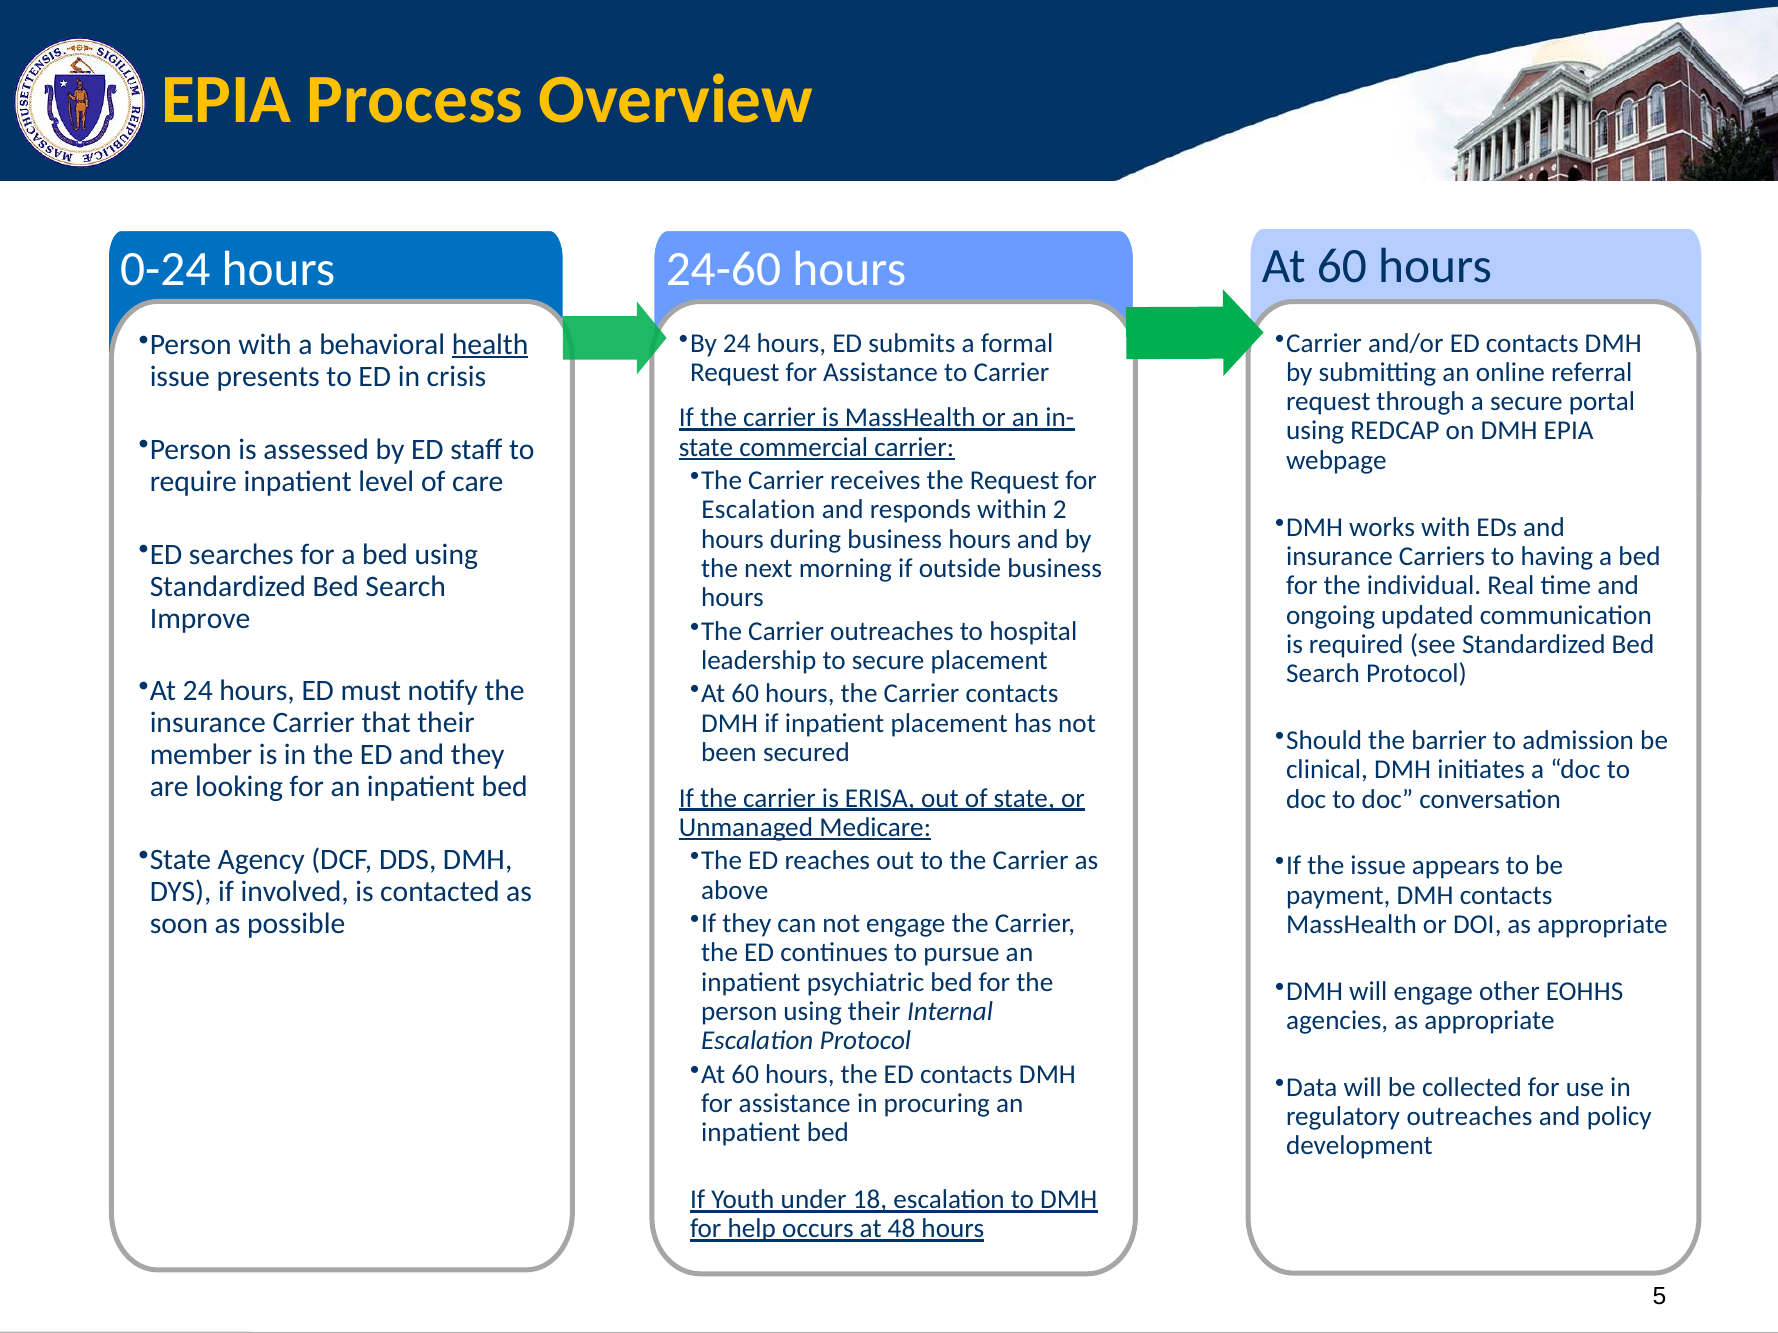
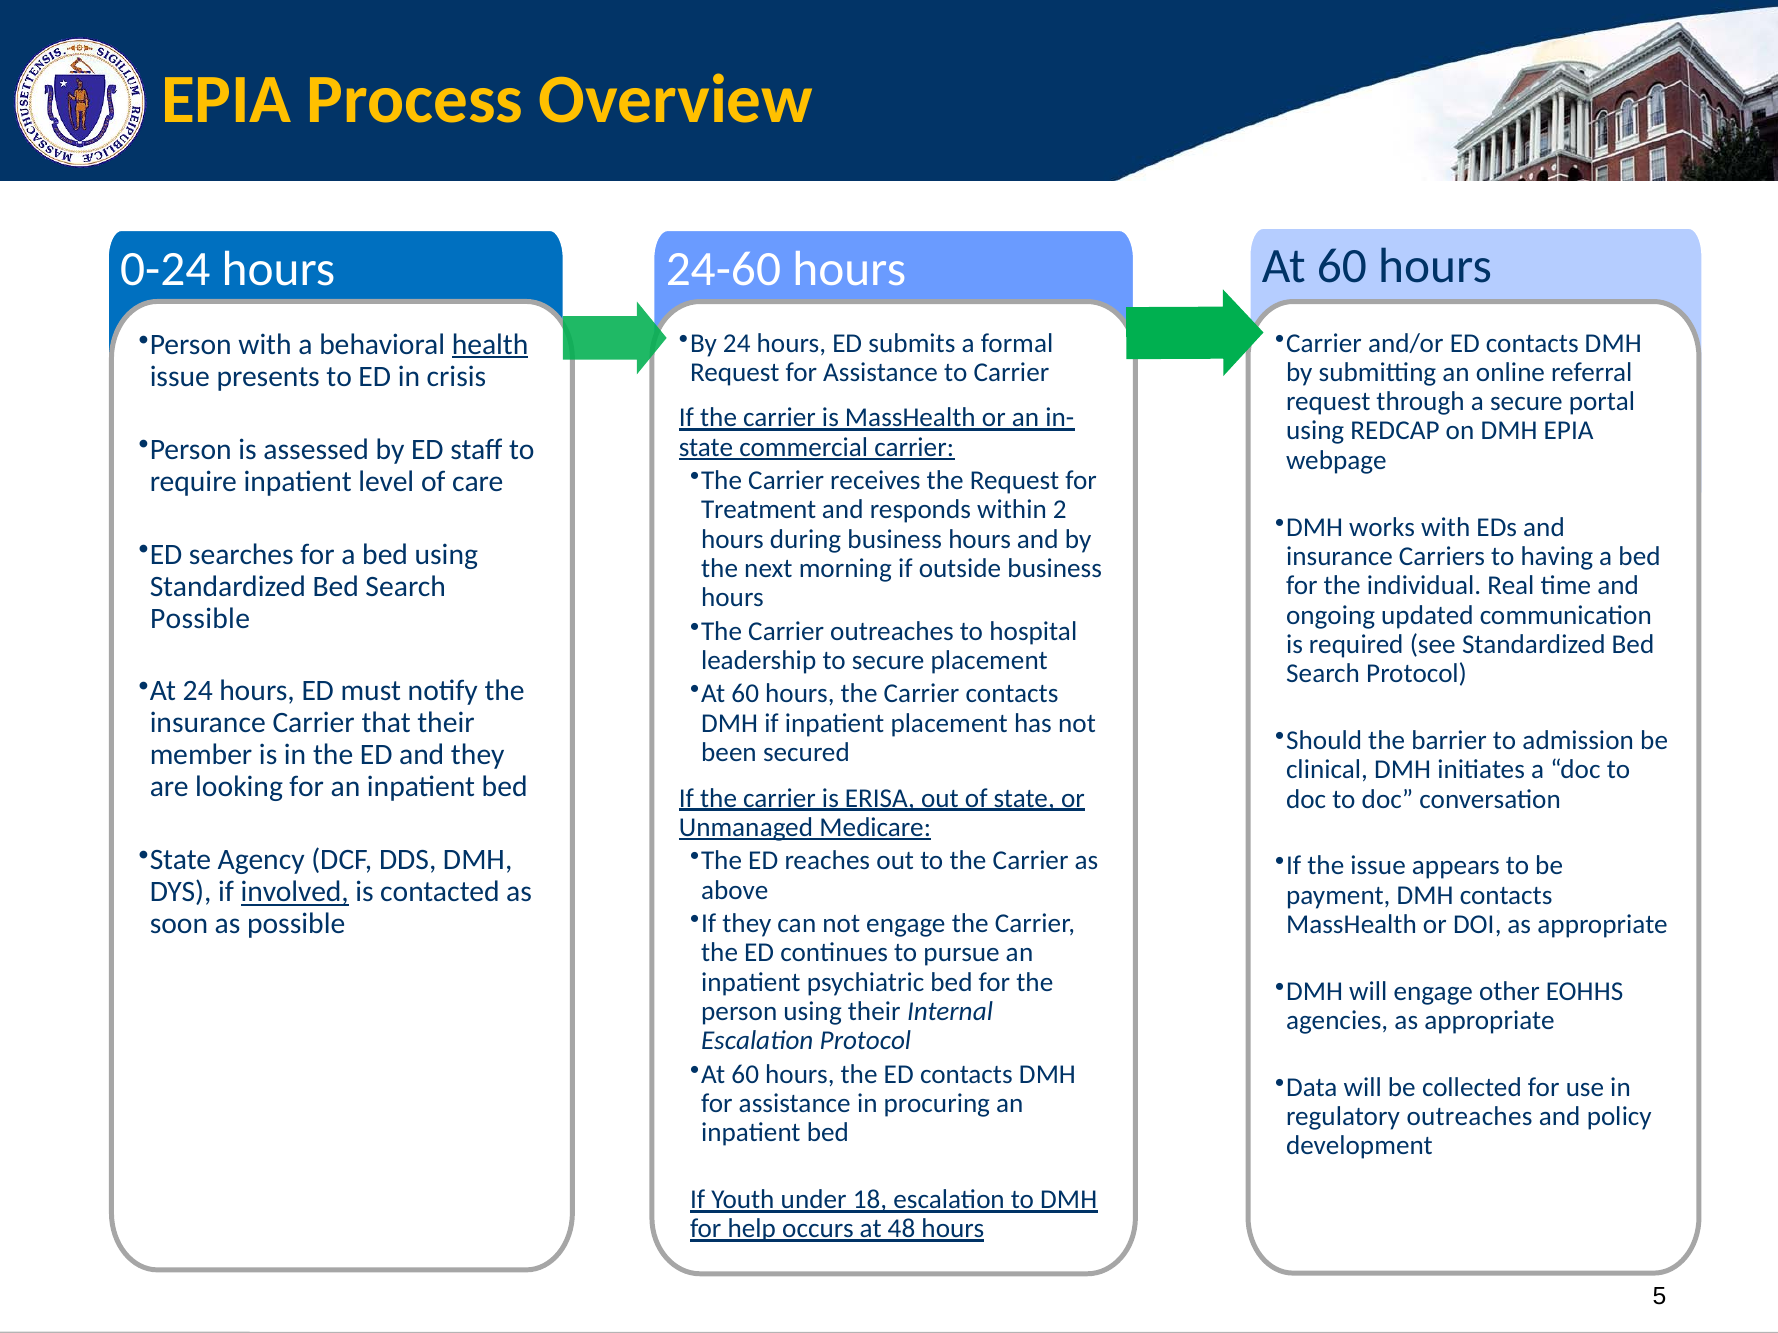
Escalation: Escalation -> Treatment (759, 510)
Improve: Improve -> Possible (200, 619)
involved underline: none -> present (295, 892)
